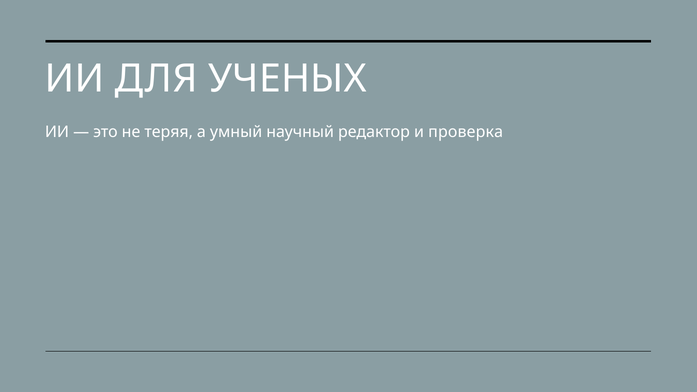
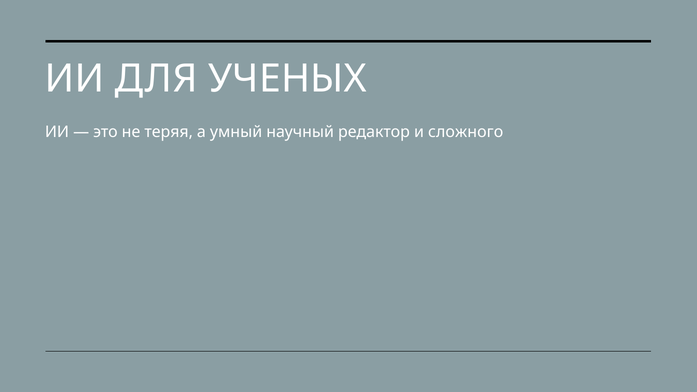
проверка: проверка -> сложного (466, 132)
